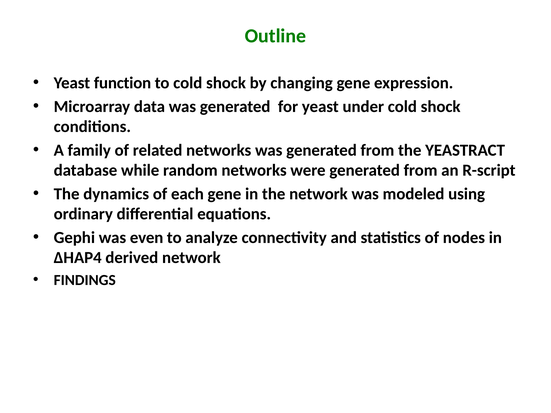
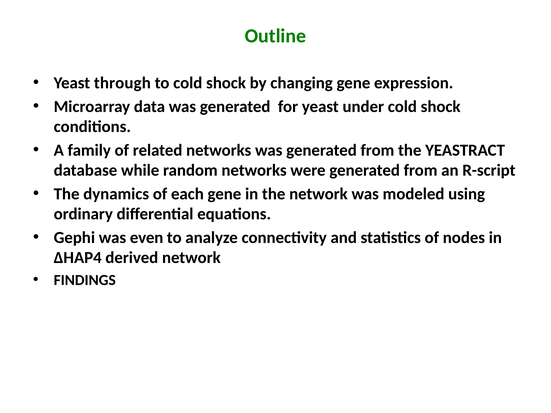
function: function -> through (122, 83)
